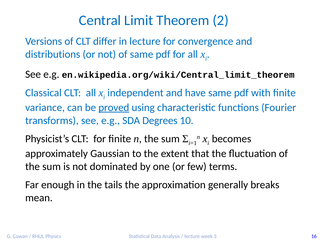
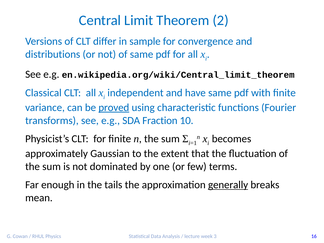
in lecture: lecture -> sample (145, 41)
Degrees: Degrees -> Fraction (160, 120)
generally underline: none -> present (228, 185)
